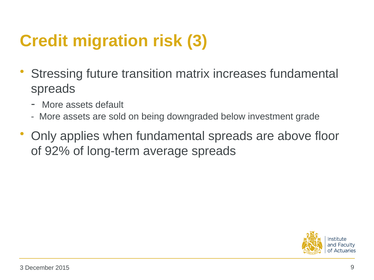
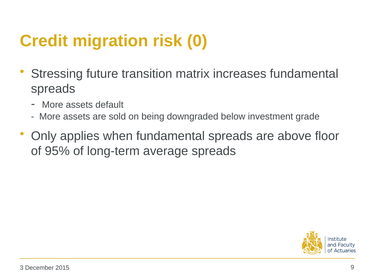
risk 3: 3 -> 0 (197, 41)
92%: 92% -> 95% (57, 151)
